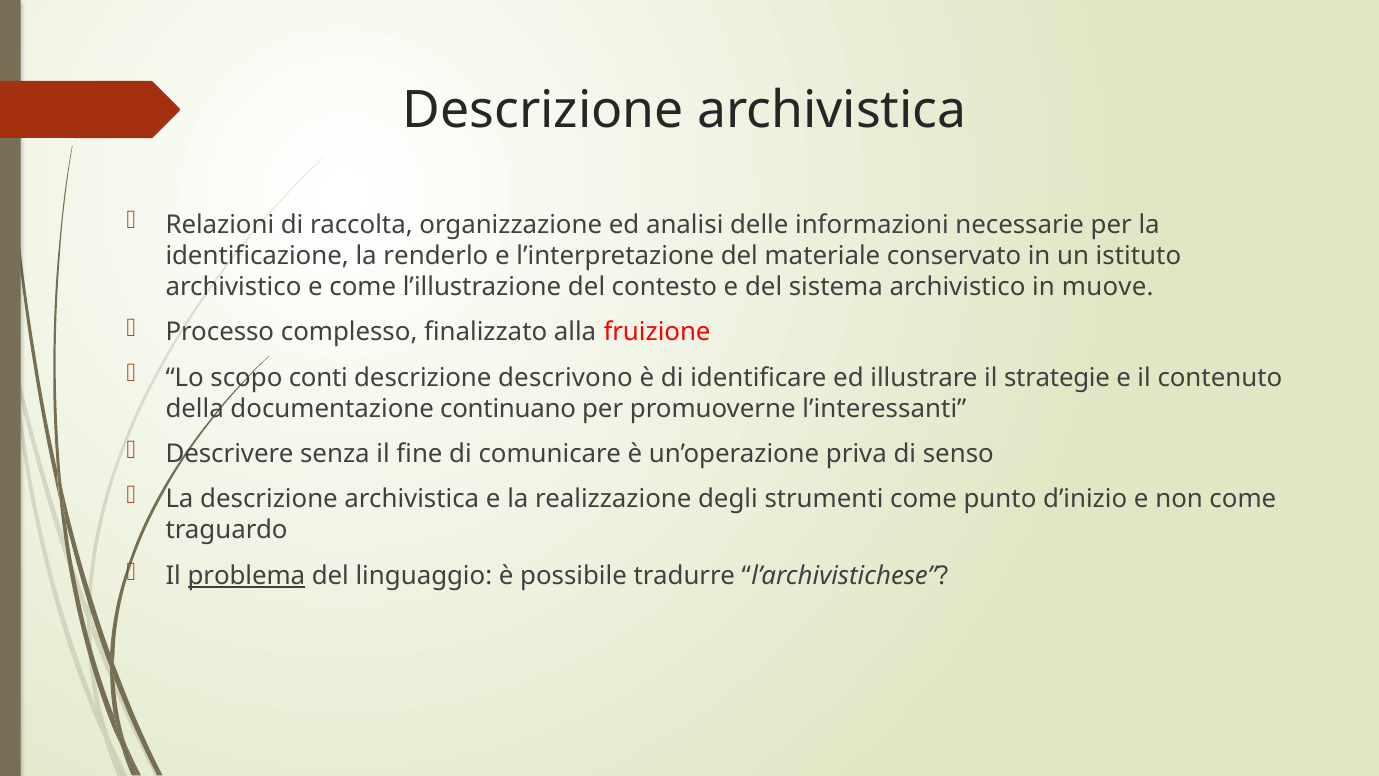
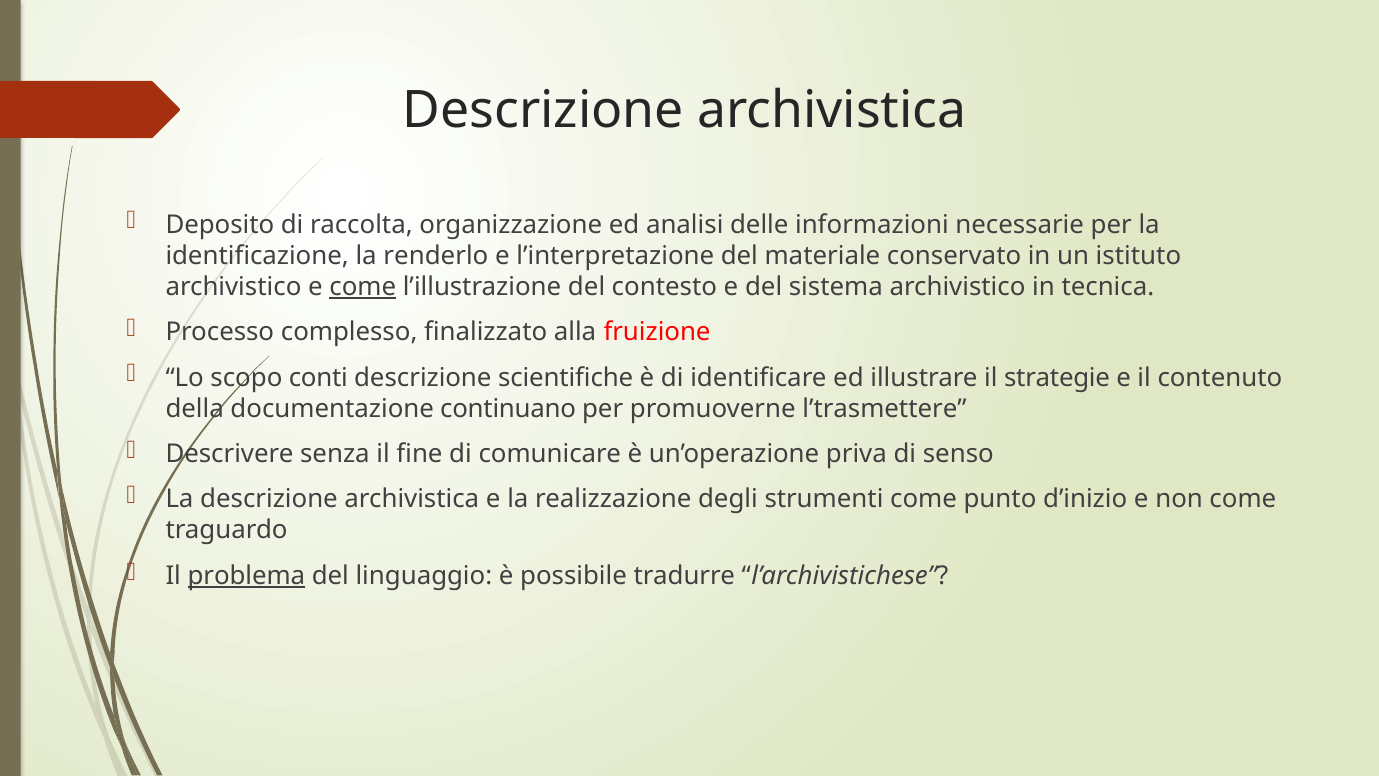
Relazioni: Relazioni -> Deposito (220, 224)
come underline: none -> present (363, 287)
muove: muove -> tecnica (1108, 287)
descrivono: descrivono -> scientifiche (566, 377)
l’interessanti: l’interessanti -> l’trasmettere (884, 408)
